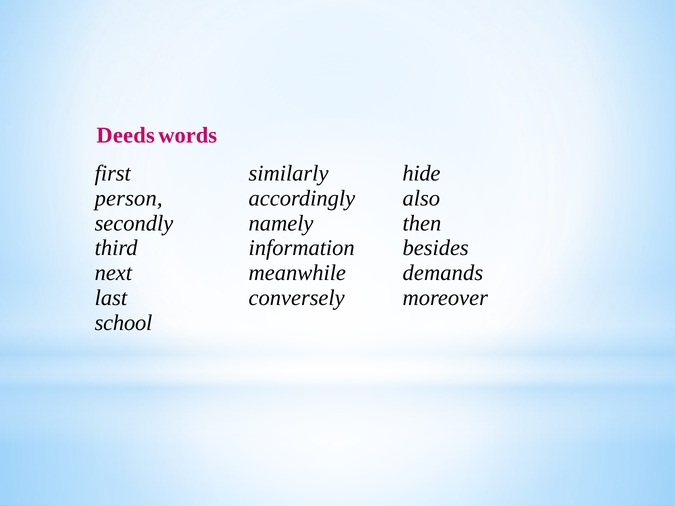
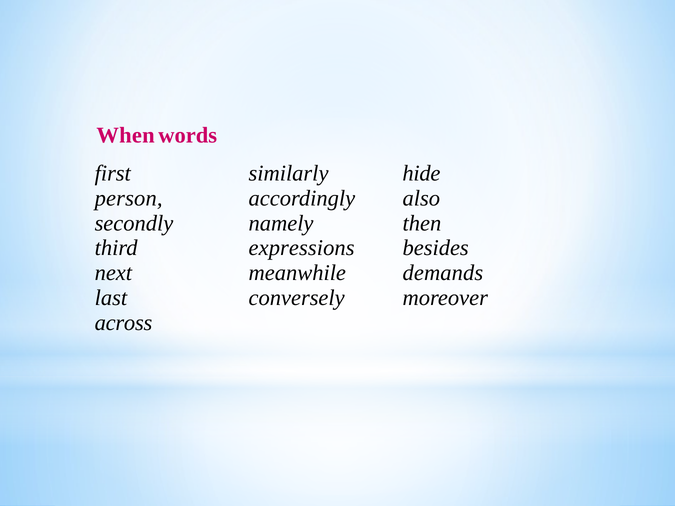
Deeds: Deeds -> When (126, 135)
information: information -> expressions (302, 248)
school: school -> across (123, 323)
